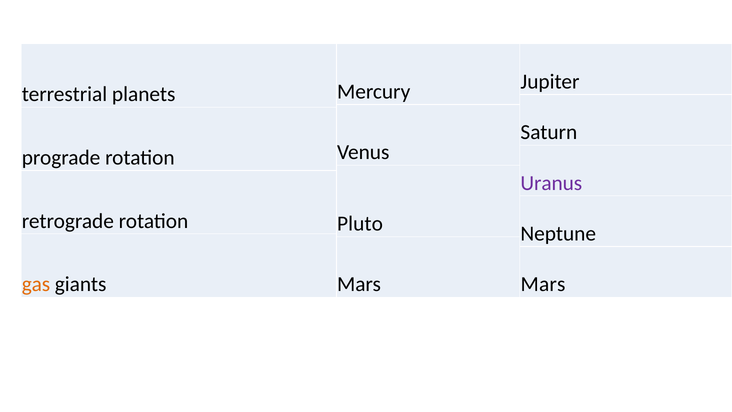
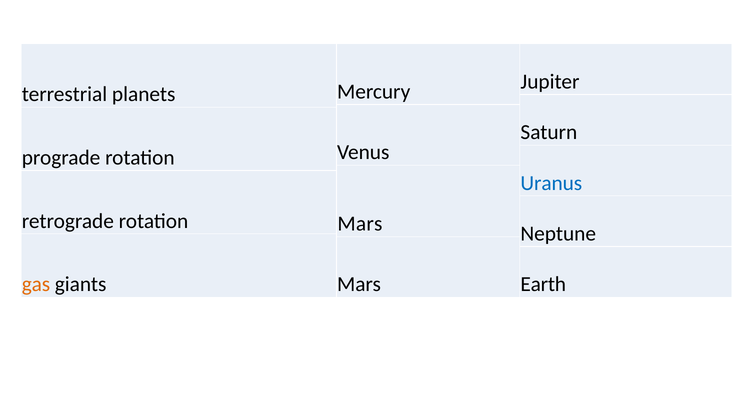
Uranus colour: purple -> blue (551, 183)
Pluto: Pluto -> Mars (360, 224)
Mars: Mars -> Earth (543, 284)
